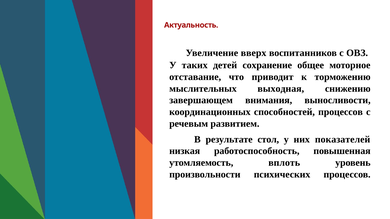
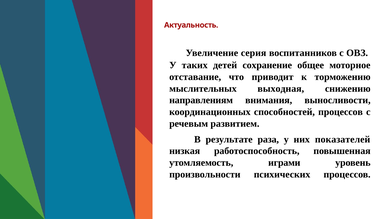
вверх: вверх -> серия (254, 53)
завершающем: завершающем -> направлениям (201, 100)
стол: стол -> раза (268, 140)
вплоть: вплоть -> играми (284, 163)
